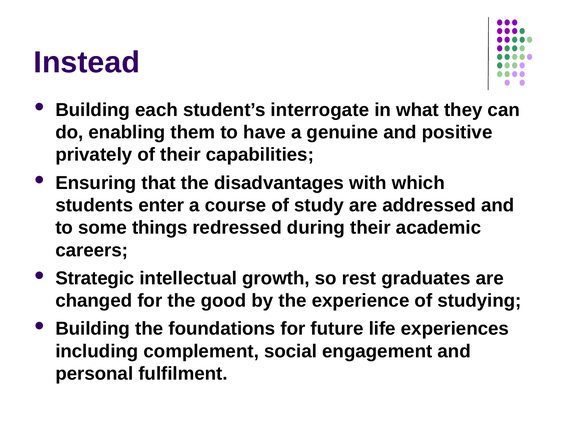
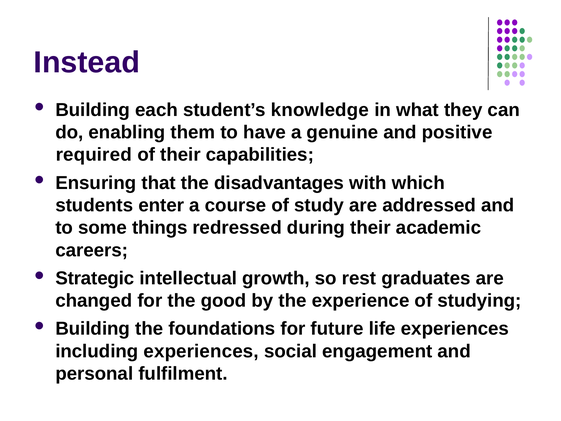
interrogate: interrogate -> knowledge (320, 110)
privately: privately -> required (94, 155)
including complement: complement -> experiences (201, 351)
